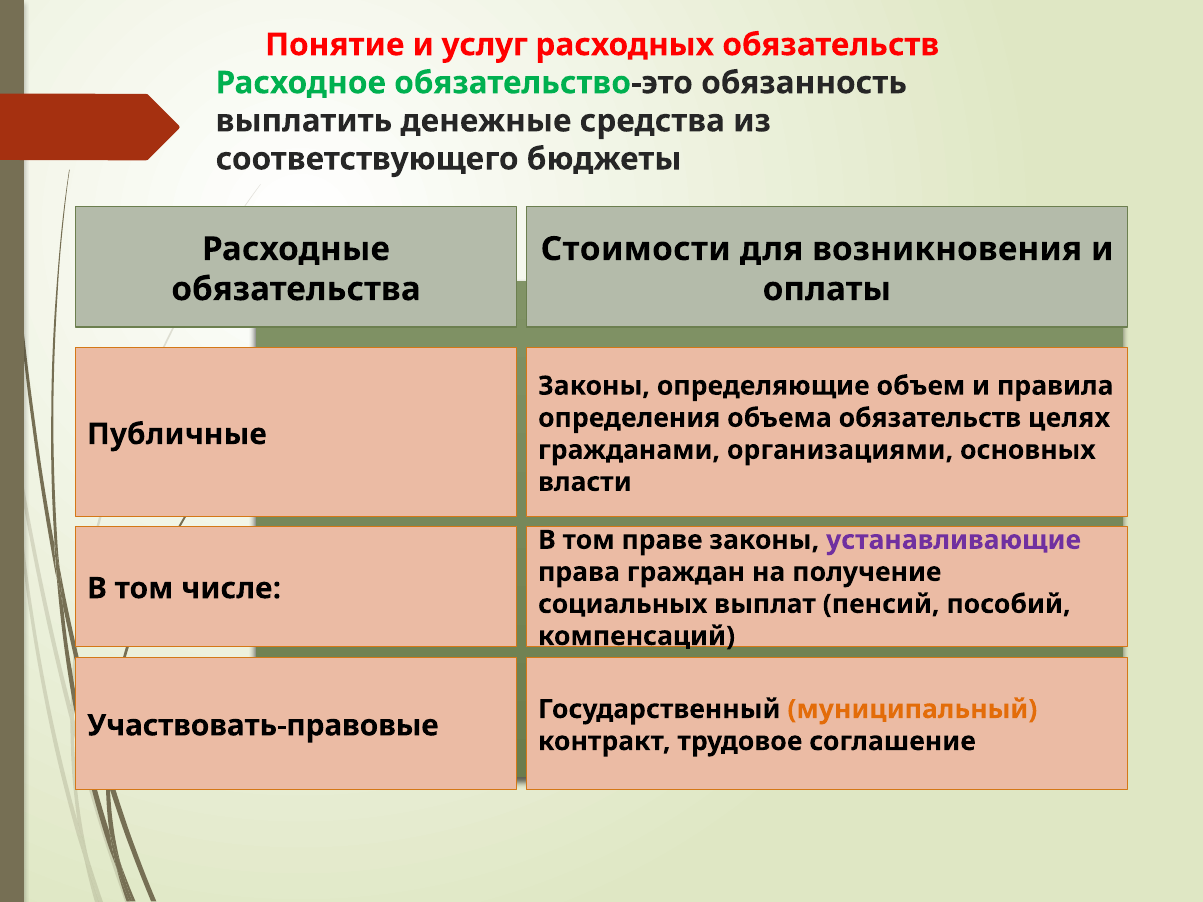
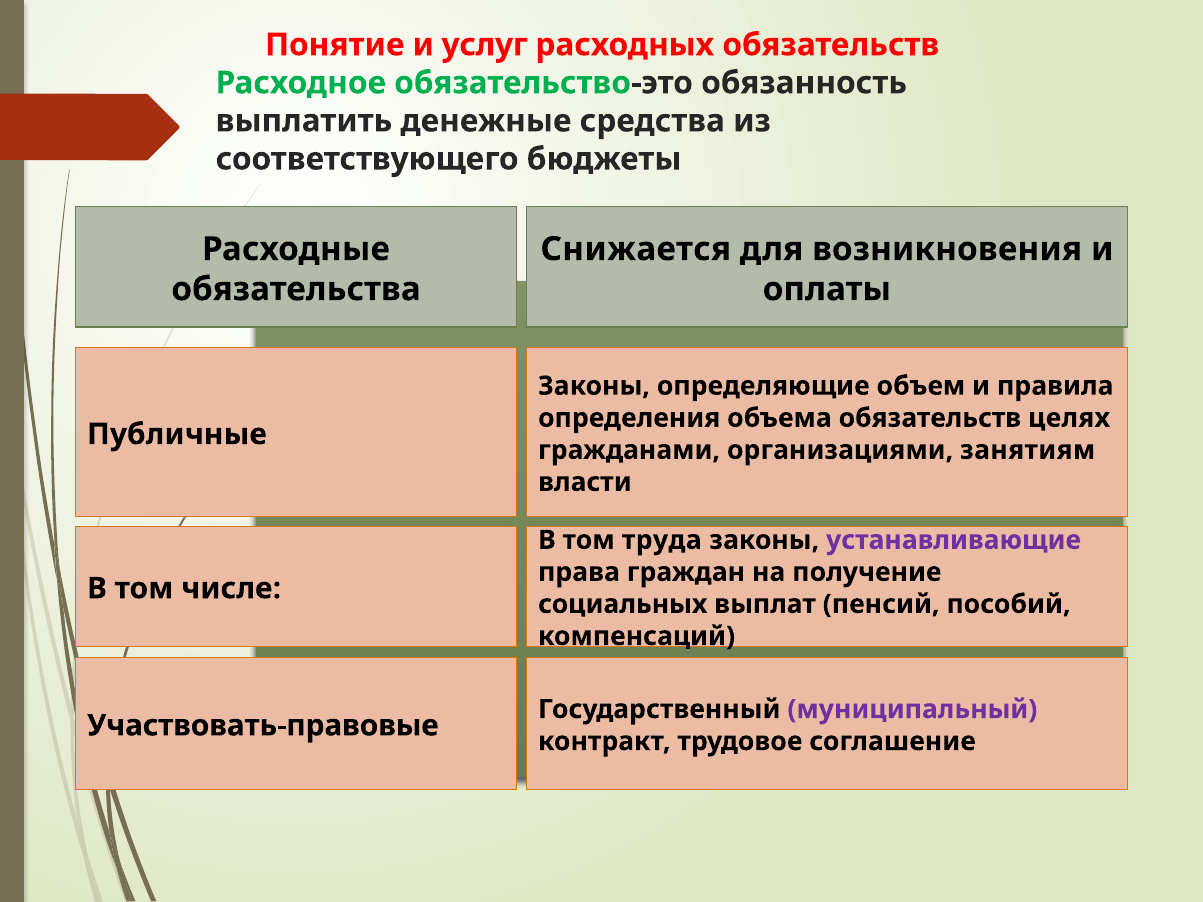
Стоимости: Стоимости -> Снижается (636, 249)
основных: основных -> занятиям (1028, 450)
праве: праве -> труда (662, 540)
муниципальный colour: orange -> purple (912, 709)
